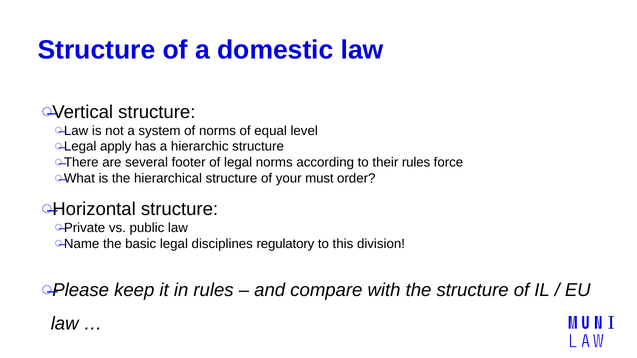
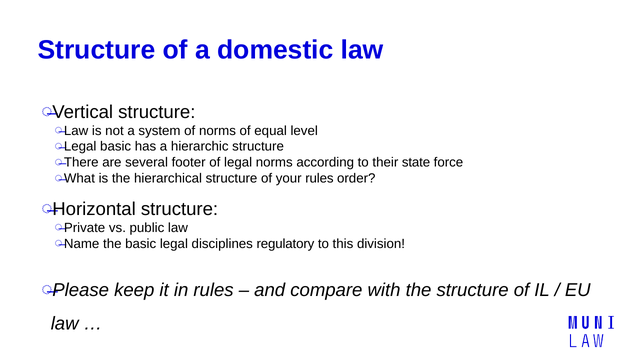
apply: apply -> basic (116, 147)
their rules: rules -> state (416, 163)
your must: must -> rules (319, 179)
